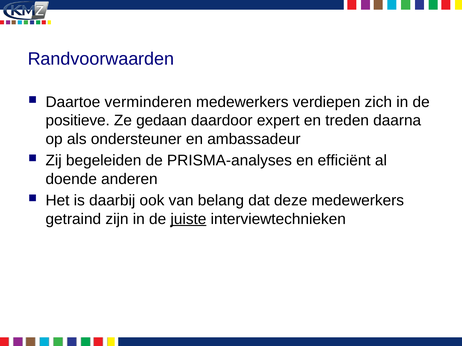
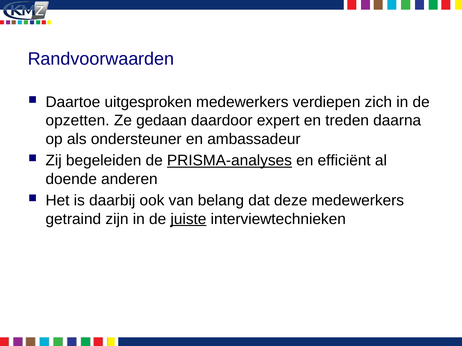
verminderen: verminderen -> uitgesproken (148, 102)
positieve: positieve -> opzetten (78, 121)
PRISMA-analyses underline: none -> present (229, 161)
